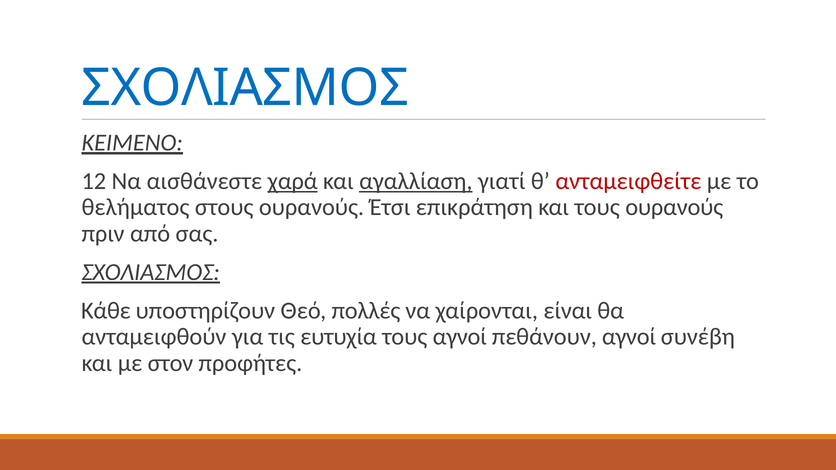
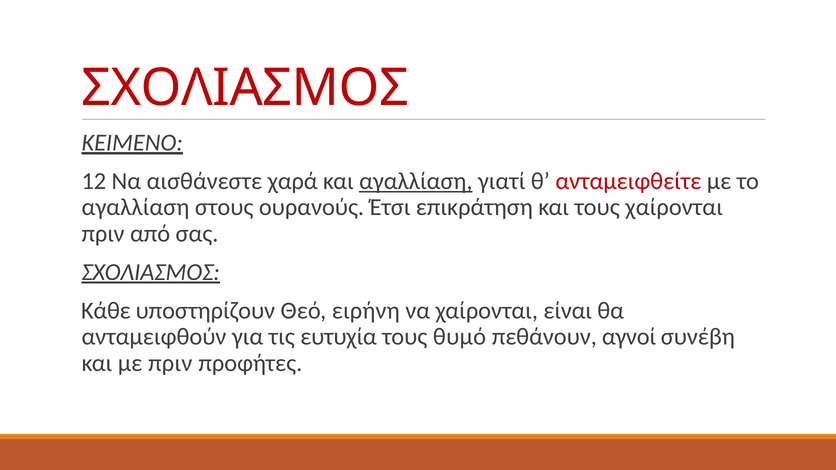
ΣΧΟΛΙΑΣΜΟΣ colour: blue -> red (245, 88)
χαρά underline: present -> none (293, 181)
θελήματος: θελήματος -> αγαλλίαση (135, 207)
τους ουρανούς: ουρανούς -> χαίρονται (674, 207)
πολλές: πολλές -> ειρήνη (366, 311)
τους αγνοί: αγνοί -> θυμό (460, 337)
με στον: στον -> πριν (170, 363)
